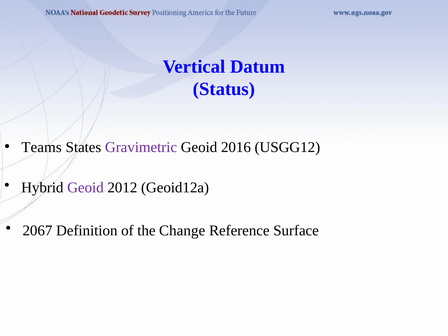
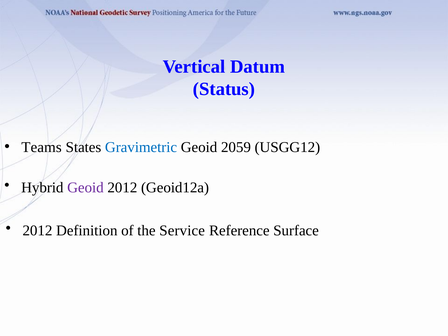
Gravimetric colour: purple -> blue (141, 147)
2016: 2016 -> 2059 (236, 147)
2067: 2067 -> 2012 (37, 231)
Change: Change -> Service (182, 231)
